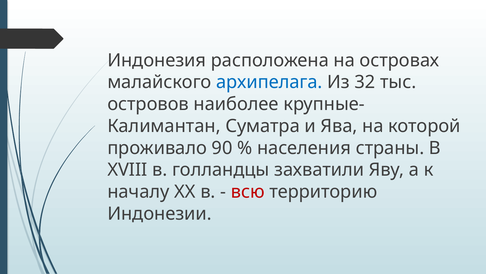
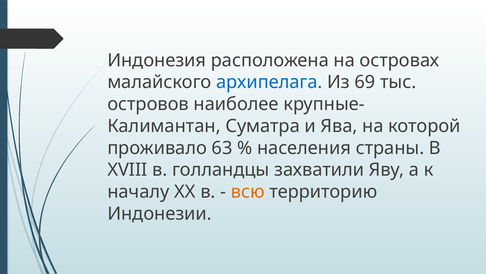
32: 32 -> 69 (365, 82)
90: 90 -> 63 (222, 148)
всю colour: red -> orange (248, 191)
